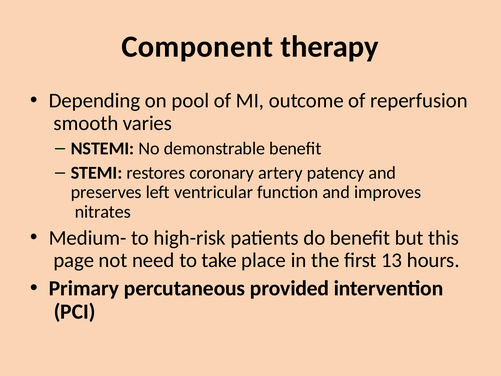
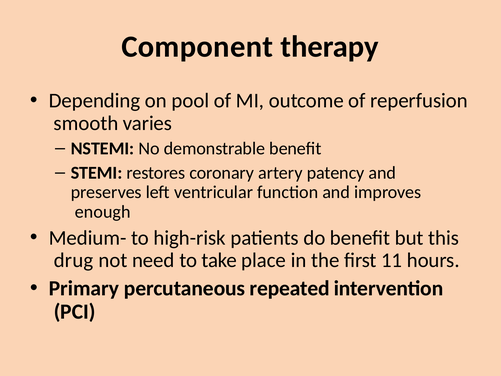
nitrates: nitrates -> enough (103, 212)
page: page -> drug (74, 260)
13: 13 -> 11 (392, 260)
provided: provided -> repeated (290, 288)
